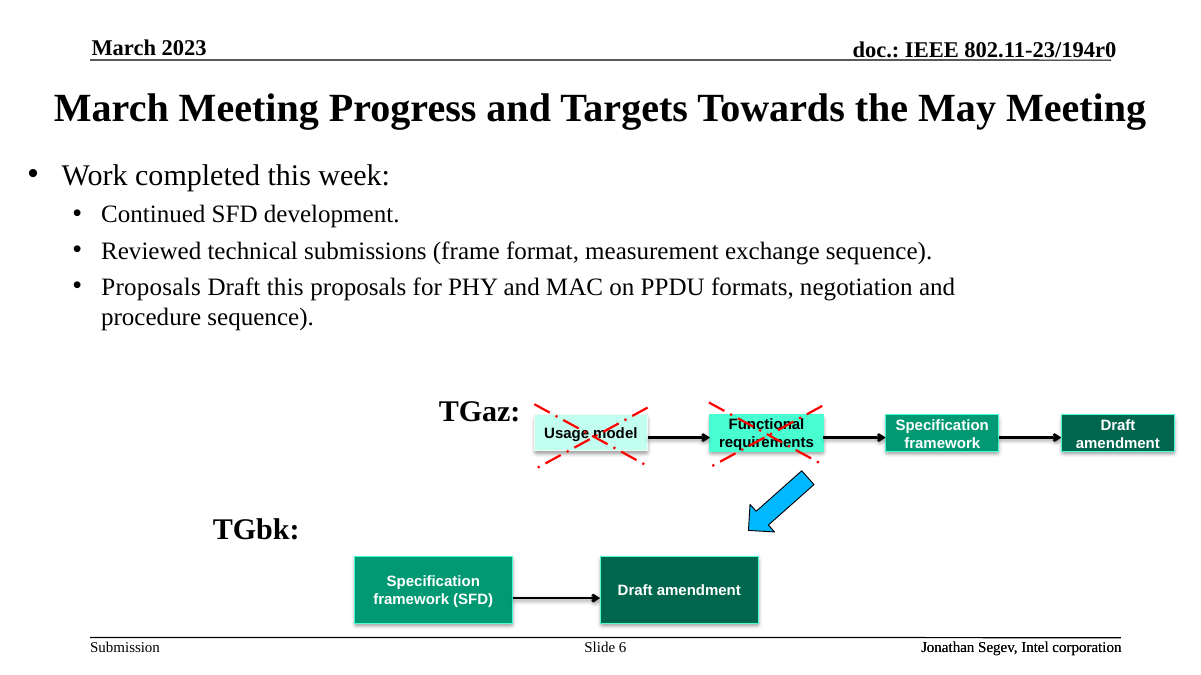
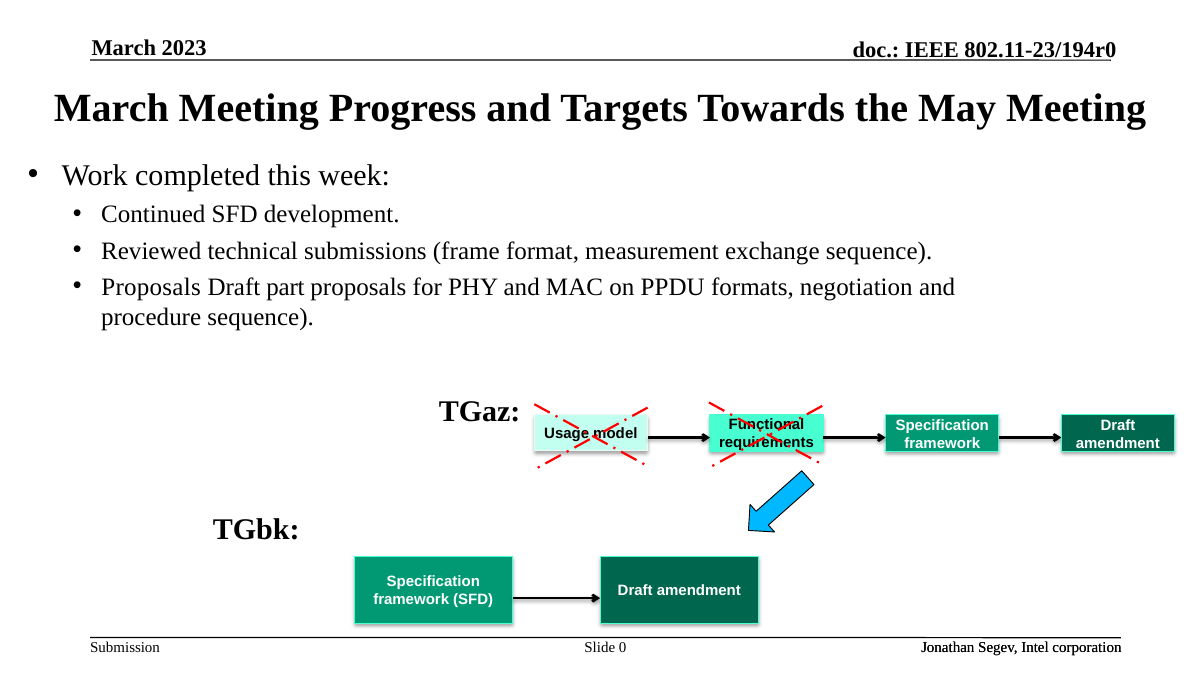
Draft this: this -> part (285, 287)
6: 6 -> 0 (623, 648)
